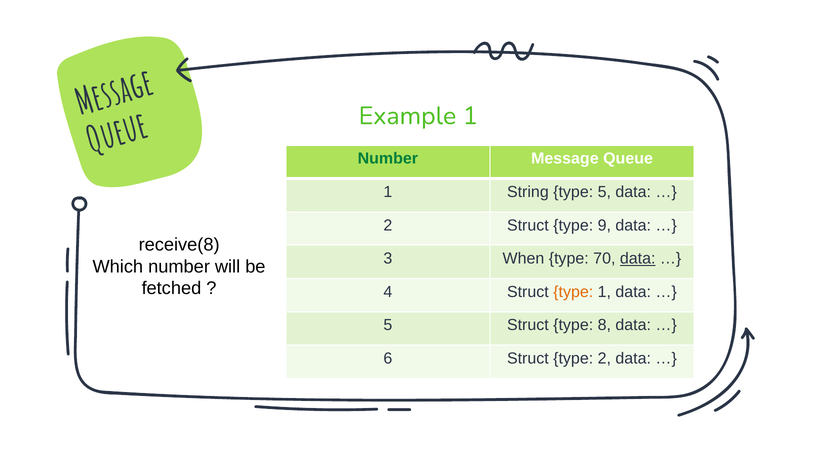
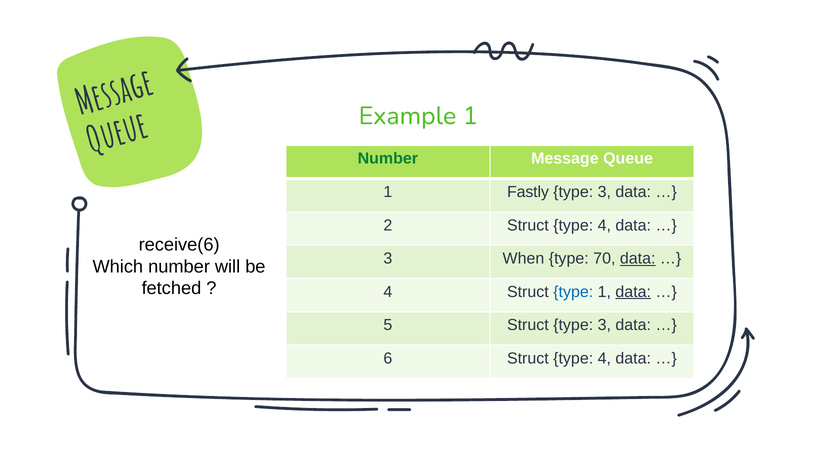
String: String -> Fastly (528, 192)
5: 5 -> 3 (604, 192)
2 Struct type 9: 9 -> 4 (604, 225)
receive(8: receive(8 -> receive(6 (179, 245)
type colour: orange -> blue (573, 292)
data underline: none -> present (633, 292)
Struct type 8: 8 -> 3 (604, 325)
6 Struct type 2: 2 -> 4 (604, 359)
